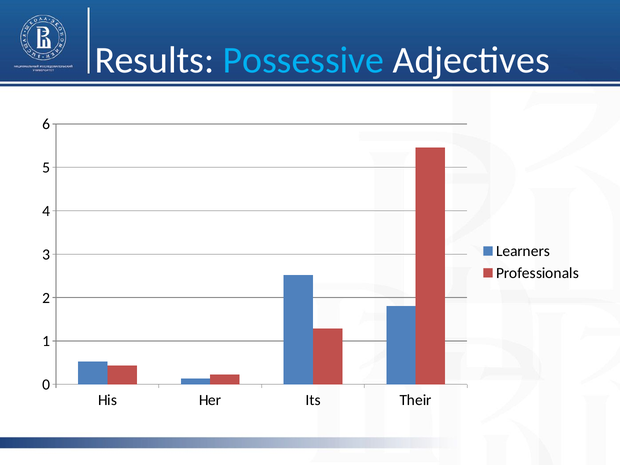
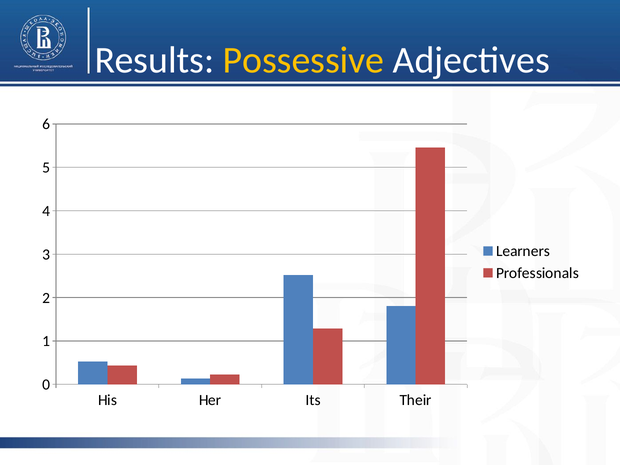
Possessive colour: light blue -> yellow (304, 60)
